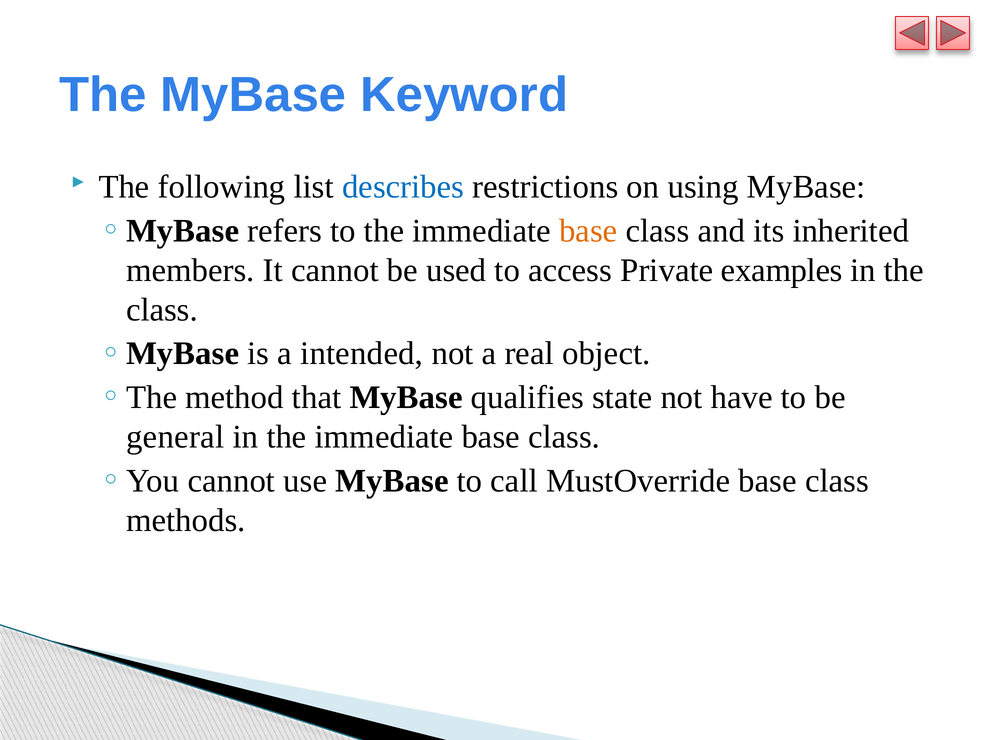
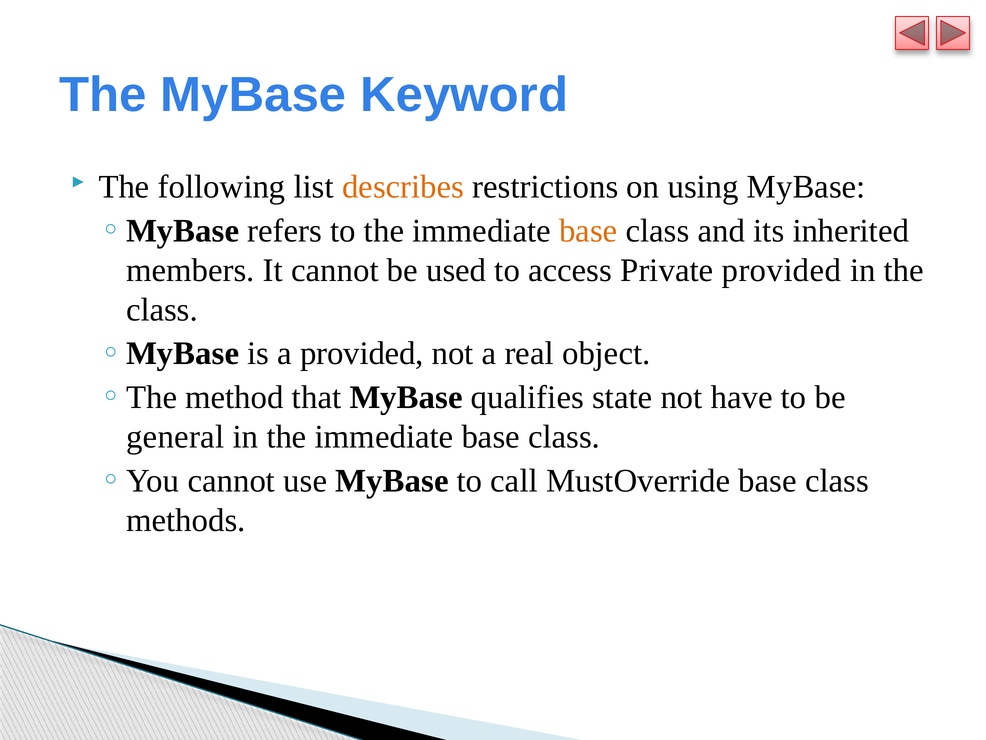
describes colour: blue -> orange (403, 187)
Private examples: examples -> provided (781, 270)
a intended: intended -> provided (362, 353)
